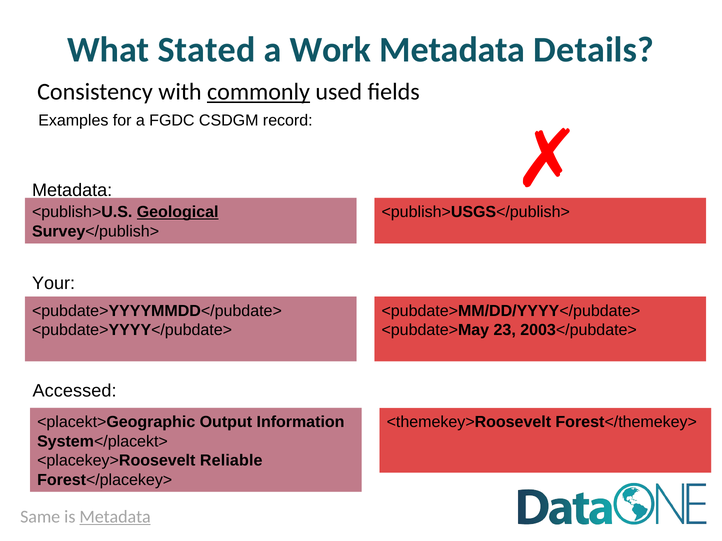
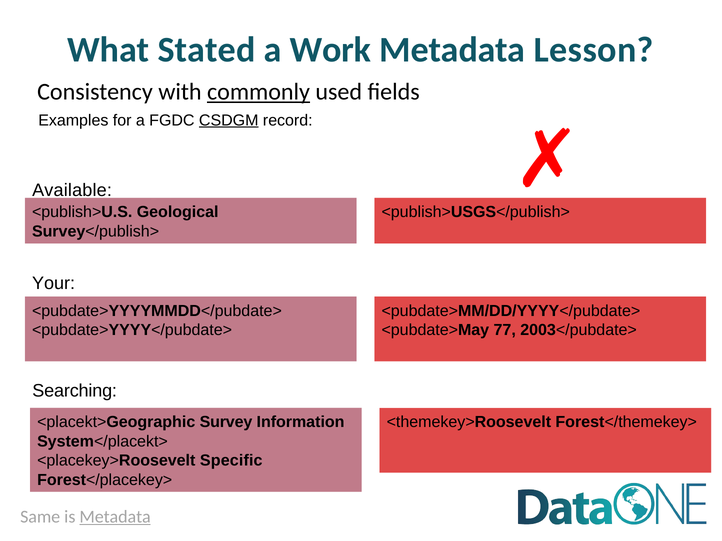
Details: Details -> Lesson (594, 50)
CSDGM underline: none -> present (229, 120)
Metadata: Metadata -> Available (72, 190)
Geological underline: present -> none (178, 212)
23: 23 -> 77 (505, 330)
Accessed: Accessed -> Searching (75, 391)
Output: Output -> Survey (226, 423)
Reliable: Reliable -> Specific (231, 461)
